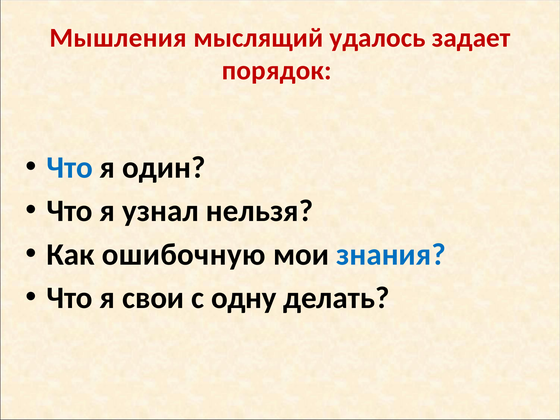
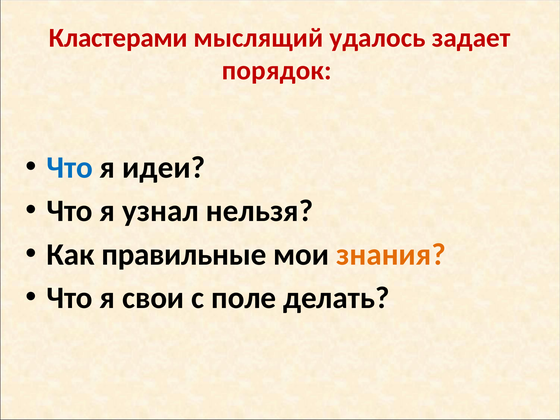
Мышления: Мышления -> Кластерами (118, 38)
один: один -> идеи (164, 168)
ошибочную: ошибочную -> правильные (184, 255)
знания colour: blue -> orange (391, 255)
одну: одну -> поле (244, 298)
